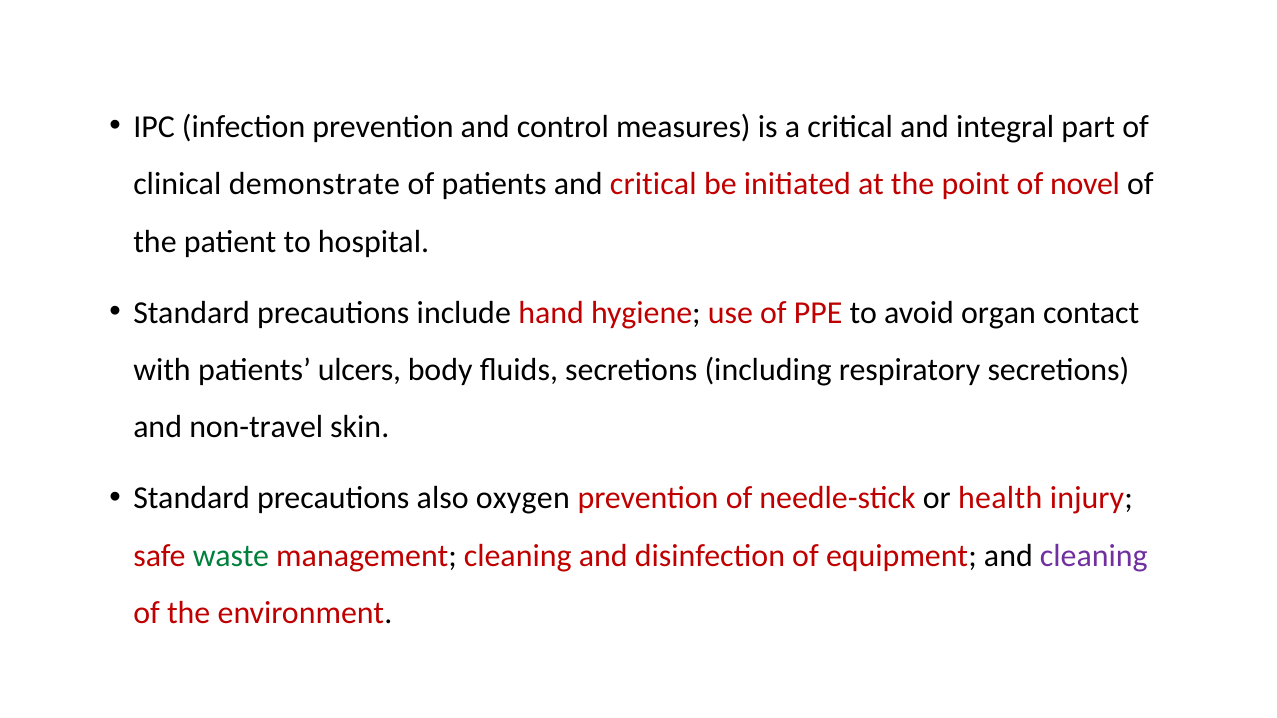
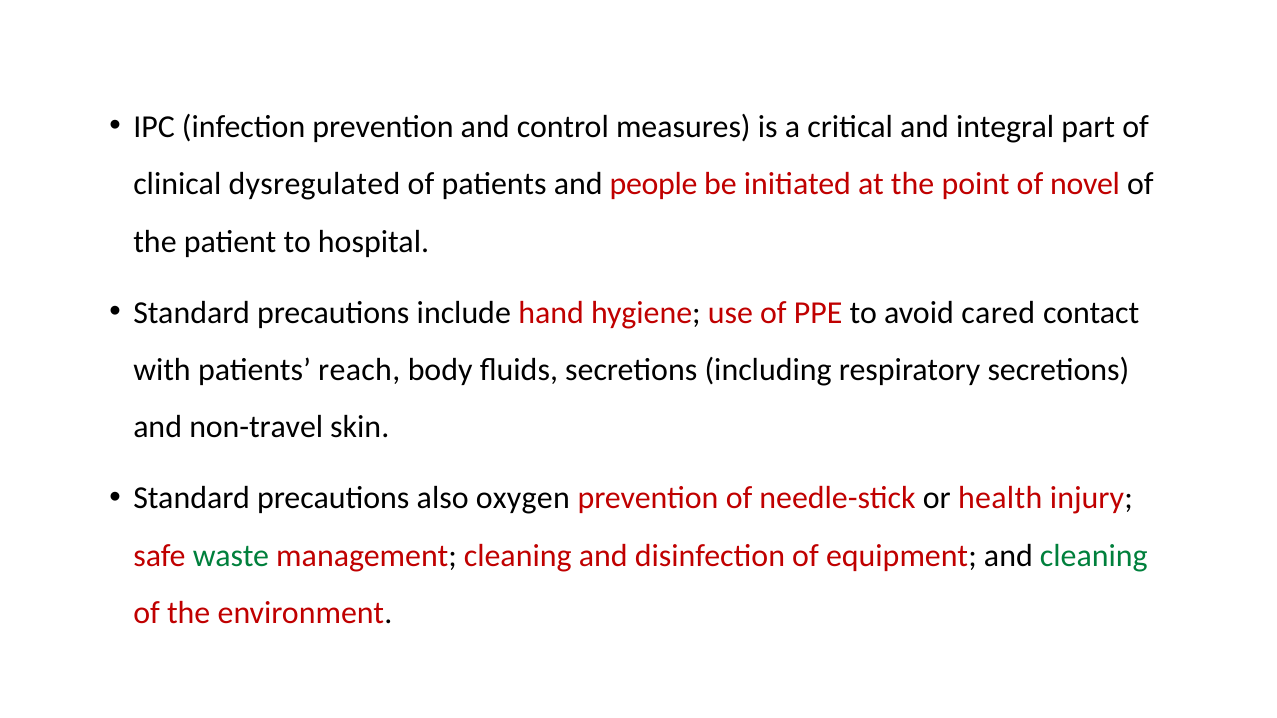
demonstrate: demonstrate -> dysregulated (314, 184)
and critical: critical -> people (654, 184)
organ: organ -> cared (998, 313)
ulcers: ulcers -> reach (359, 370)
cleaning colour: purple -> green (1094, 556)
